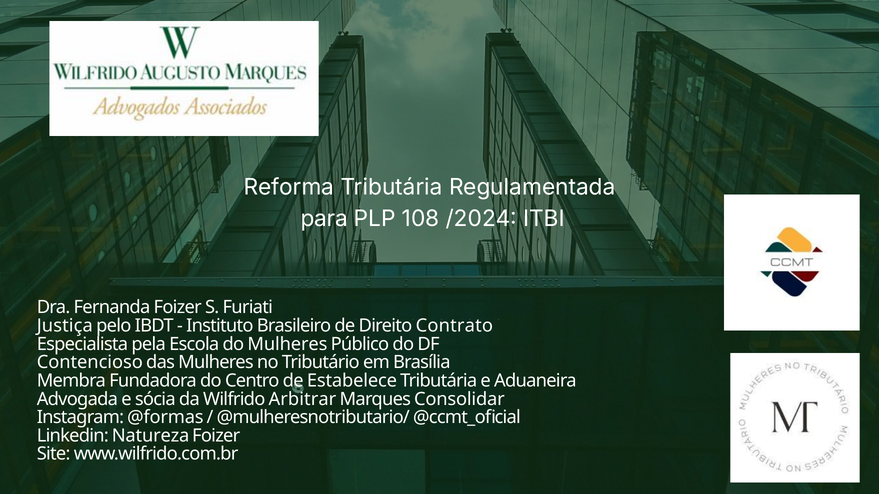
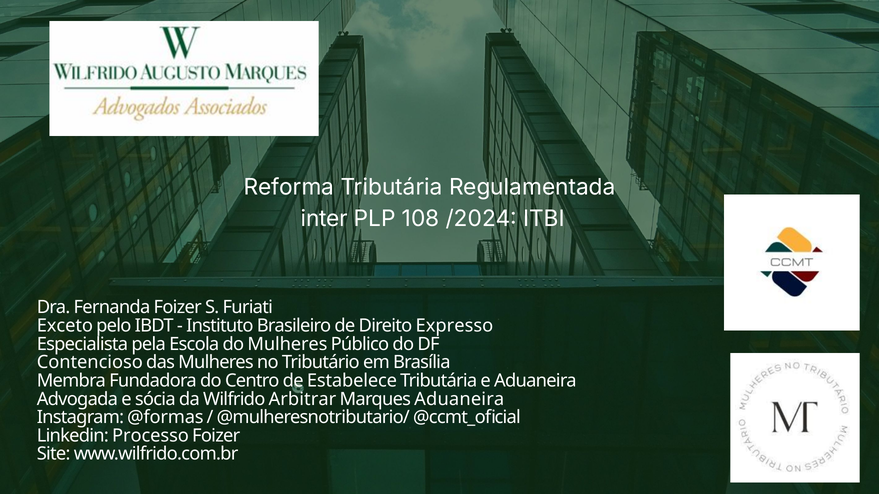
para: para -> inter (324, 219)
Justiça: Justiça -> Exceto (65, 326)
Contrato: Contrato -> Expresso (454, 326)
Marques Consolidar: Consolidar -> Aduaneira (459, 399)
Natureza: Natureza -> Processo (151, 436)
